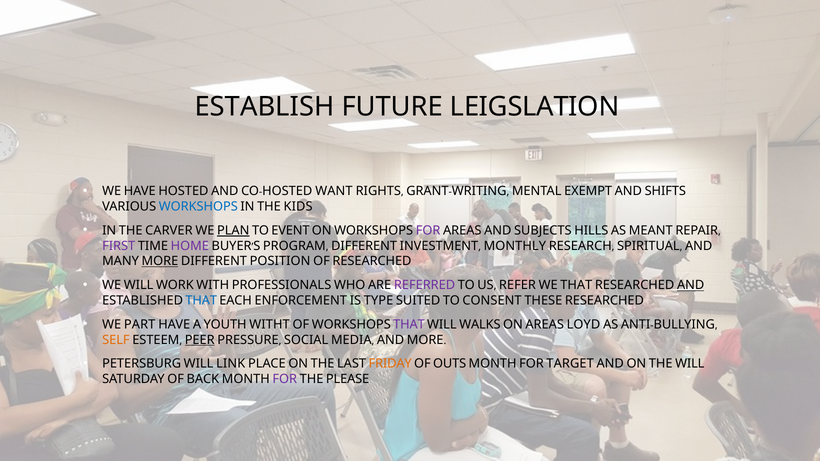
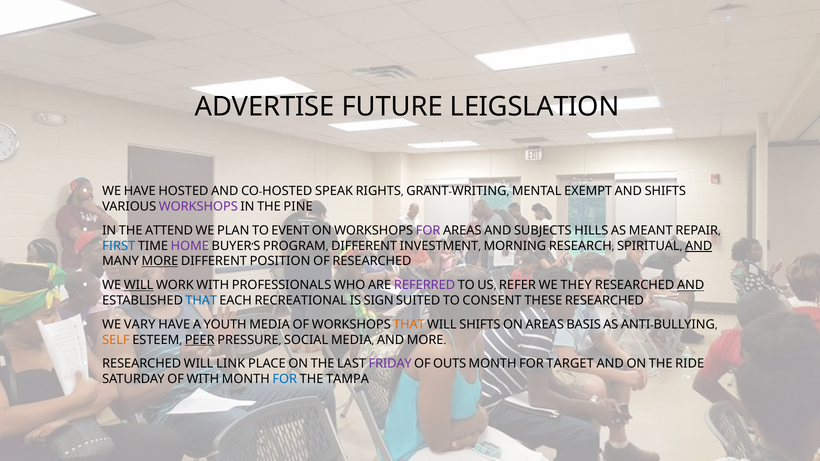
ESTABLISH: ESTABLISH -> ADVERTISE (265, 107)
WANT: WANT -> SPEAK (334, 191)
WORKSHOPS colour: blue -> purple (198, 207)
KIDS: KIDS -> PINE (298, 207)
CARVER: CARVER -> ATTEND (169, 231)
PLAN underline: present -> none (233, 231)
FIRST colour: purple -> blue (119, 246)
MONTHLY: MONTHLY -> MORNING (515, 246)
AND underline: none -> present (699, 246)
WILL underline: none -> present (139, 285)
WE THAT: THAT -> THEY (576, 285)
ENFORCEMENT: ENFORCEMENT -> RECREATIONAL (301, 301)
TYPE: TYPE -> SIGN (379, 301)
PART: PART -> VARY (140, 325)
YOUTH WITHT: WITHT -> MEDIA (270, 325)
THAT colour: purple -> orange (409, 325)
WILL WALKS: WALKS -> SHIFTS (480, 325)
LOYD: LOYD -> BASIS (584, 325)
PETERSBURG: PETERSBURG -> RESEARCHED (142, 364)
FRIDAY colour: orange -> purple (390, 364)
THE WILL: WILL -> RIDE (690, 364)
OF BACK: BACK -> WITH (203, 379)
FOR colour: purple -> blue (285, 379)
PLEASE: PLEASE -> TAMPA (348, 379)
